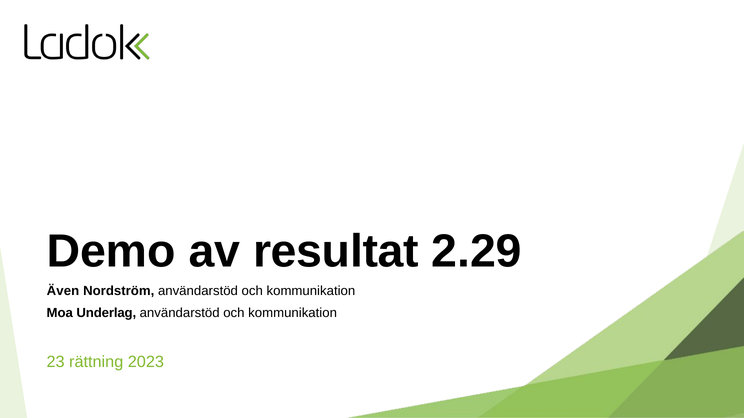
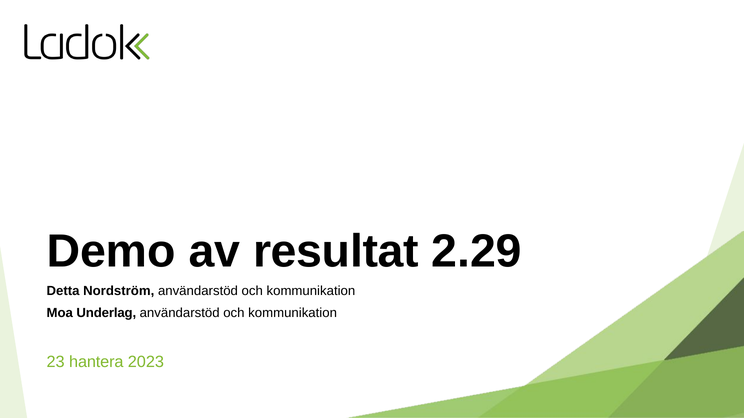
Även: Även -> Detta (63, 291)
rättning: rättning -> hantera (96, 362)
